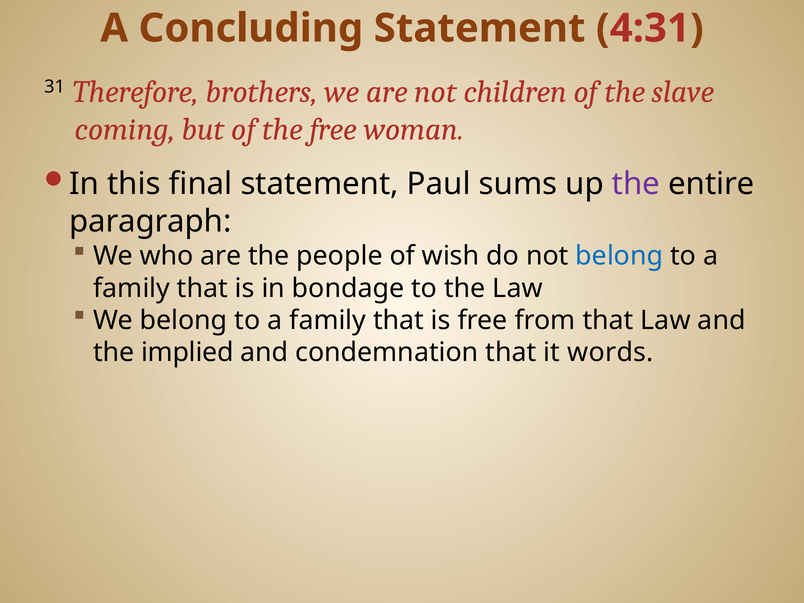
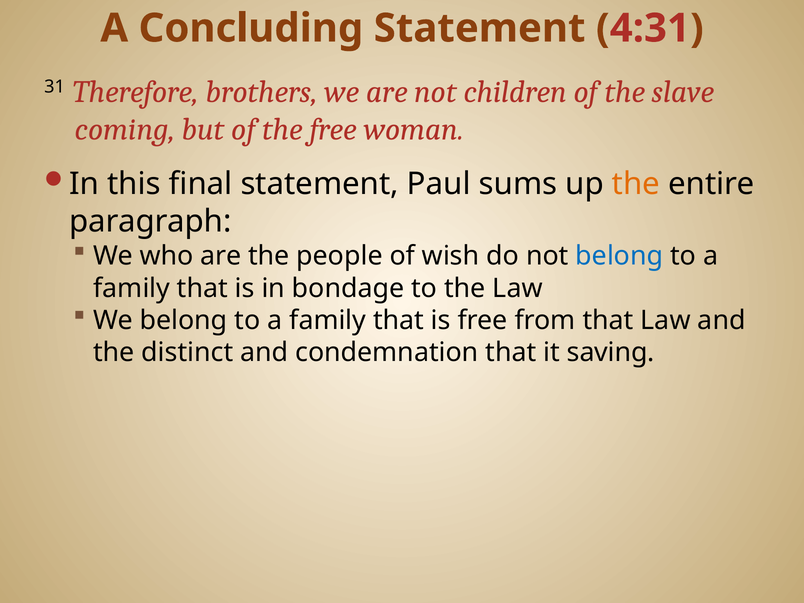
the colour: purple -> orange (636, 184)
implied: implied -> distinct (187, 353)
words: words -> saving (611, 353)
